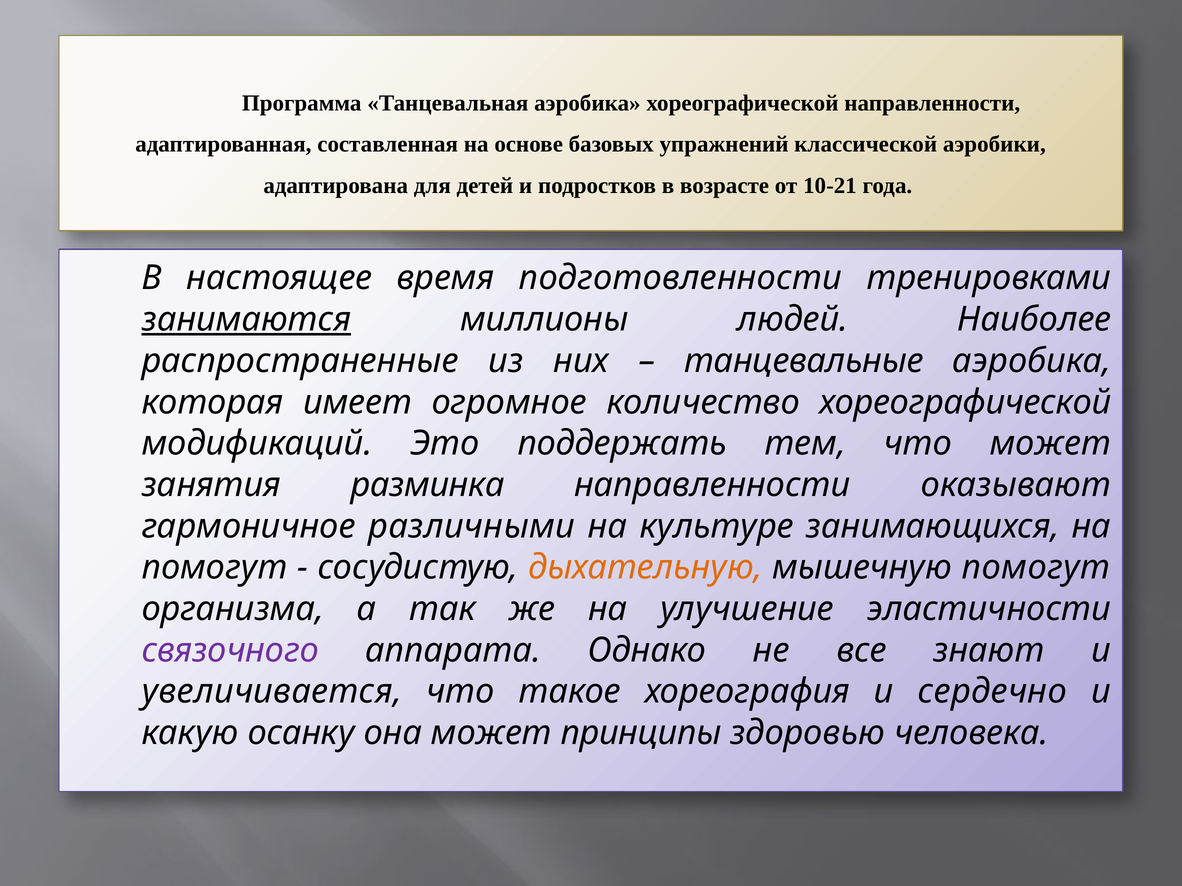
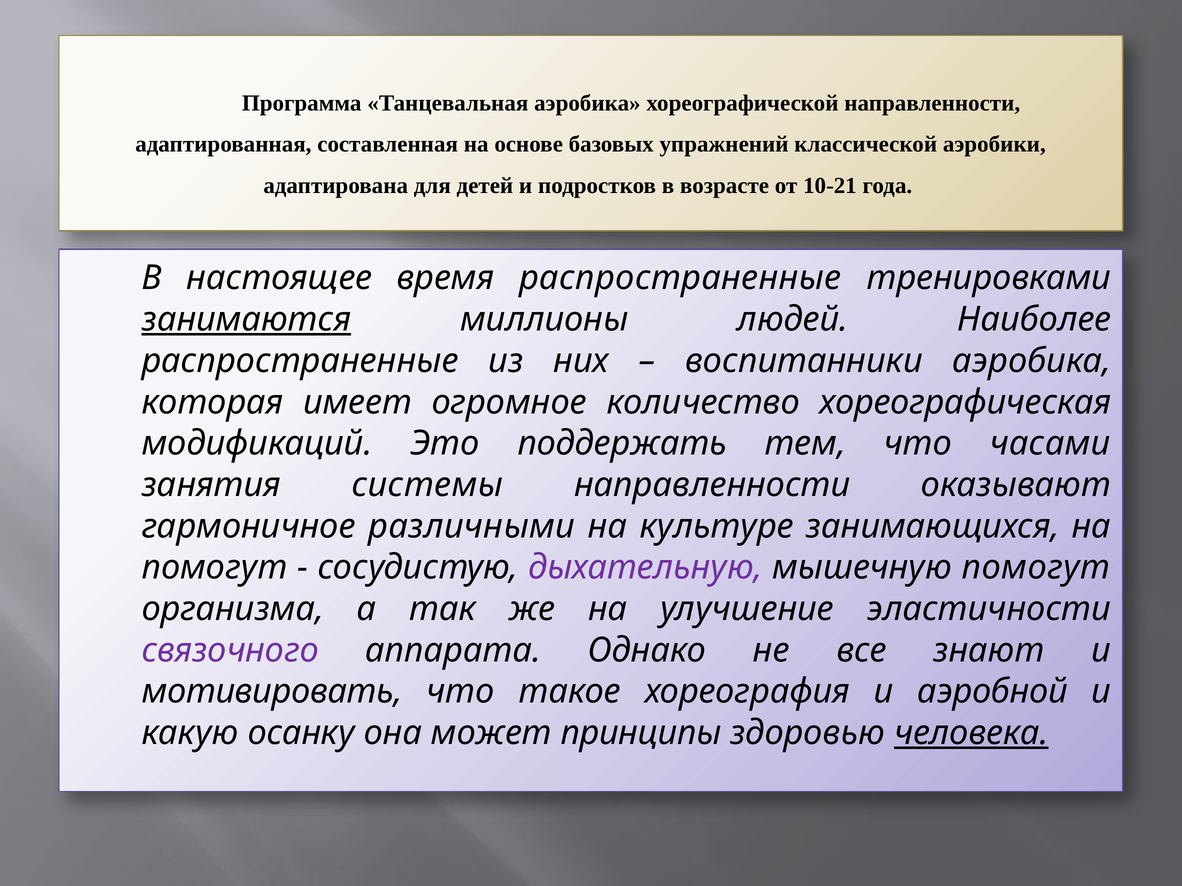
время подготовленности: подготовленности -> распространенные (680, 278)
танцевальные: танцевальные -> воспитанники (804, 361)
количество хореографической: хореографической -> хореографическая (965, 402)
что может: может -> часами (1050, 444)
разминка: разминка -> системы (427, 485)
дыхательную colour: orange -> purple (645, 568)
увеличивается: увеличивается -> мотивировать (272, 692)
сердечно: сердечно -> аэробной (993, 692)
человека underline: none -> present (971, 733)
